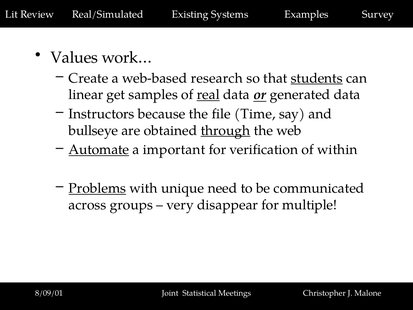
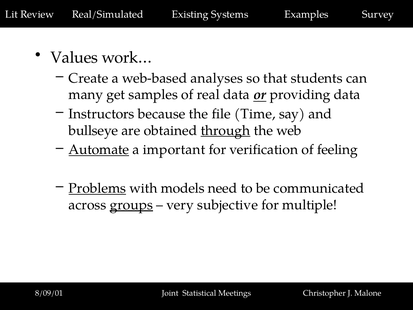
research: research -> analyses (217, 78)
students underline: present -> none (317, 78)
linear: linear -> many (86, 95)
real underline: present -> none (208, 95)
generated: generated -> providing (300, 95)
within: within -> feeling (337, 150)
unique: unique -> models (183, 188)
groups underline: none -> present (131, 205)
disappear: disappear -> subjective (228, 205)
